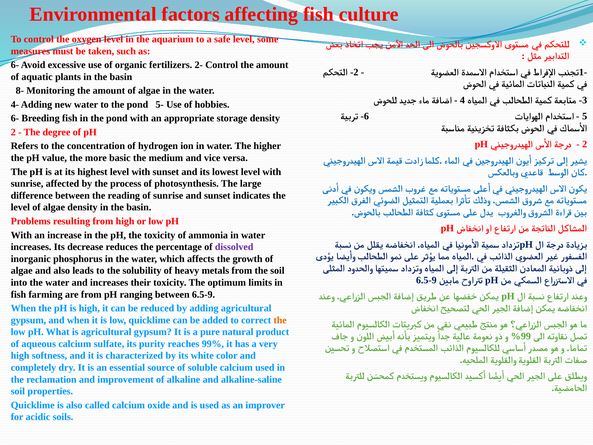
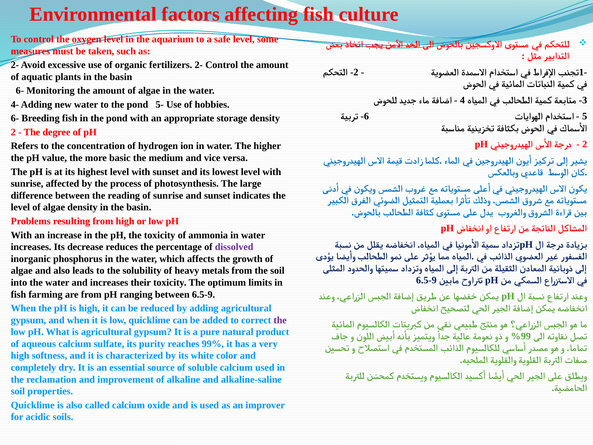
6-: 6- -> 2- (15, 65)
8-: 8- -> 6- (20, 91)
the colour: orange -> purple (280, 320)
